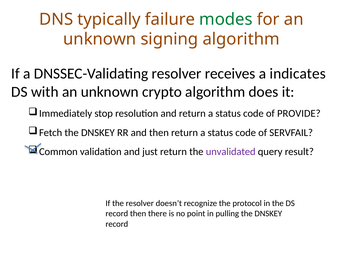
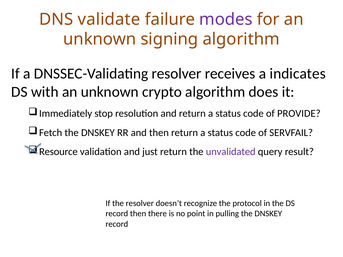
typically: typically -> validate (109, 19)
modes colour: green -> purple (226, 19)
Common: Common -> Resource (58, 152)
